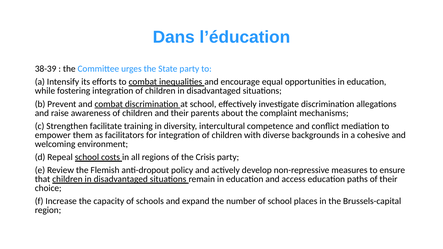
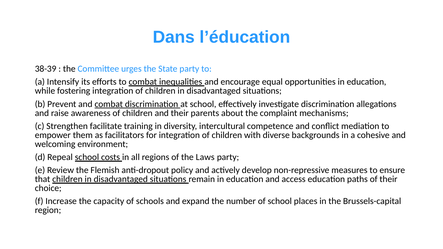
Crisis: Crisis -> Laws (205, 157)
